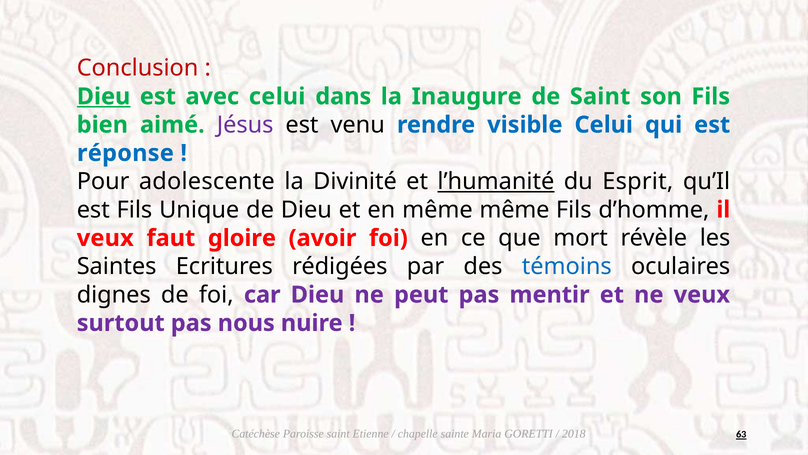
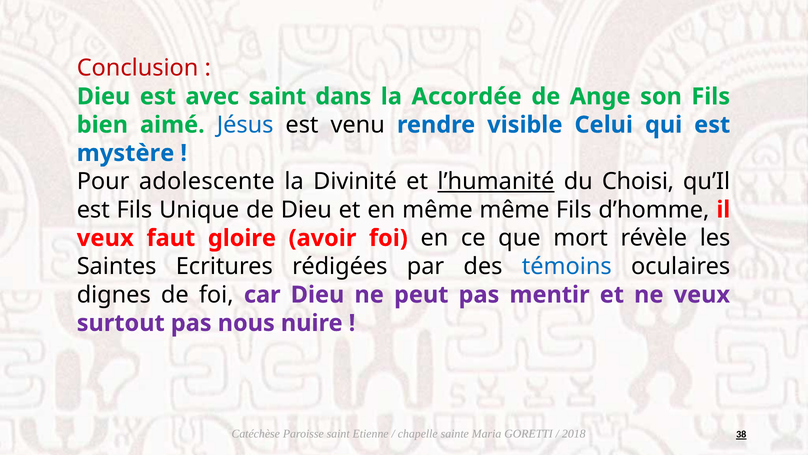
Dieu underline: present -> none (104, 96)
avec celui: celui -> saint (277, 96)
Inaugure: Inaugure -> Accordée (467, 96)
de Saint: Saint -> Ange (600, 96)
Jésus colour: purple -> blue (245, 125)
réponse: réponse -> mystère (126, 153)
Esprit: Esprit -> Choisi (638, 181)
63: 63 -> 38 (741, 434)
